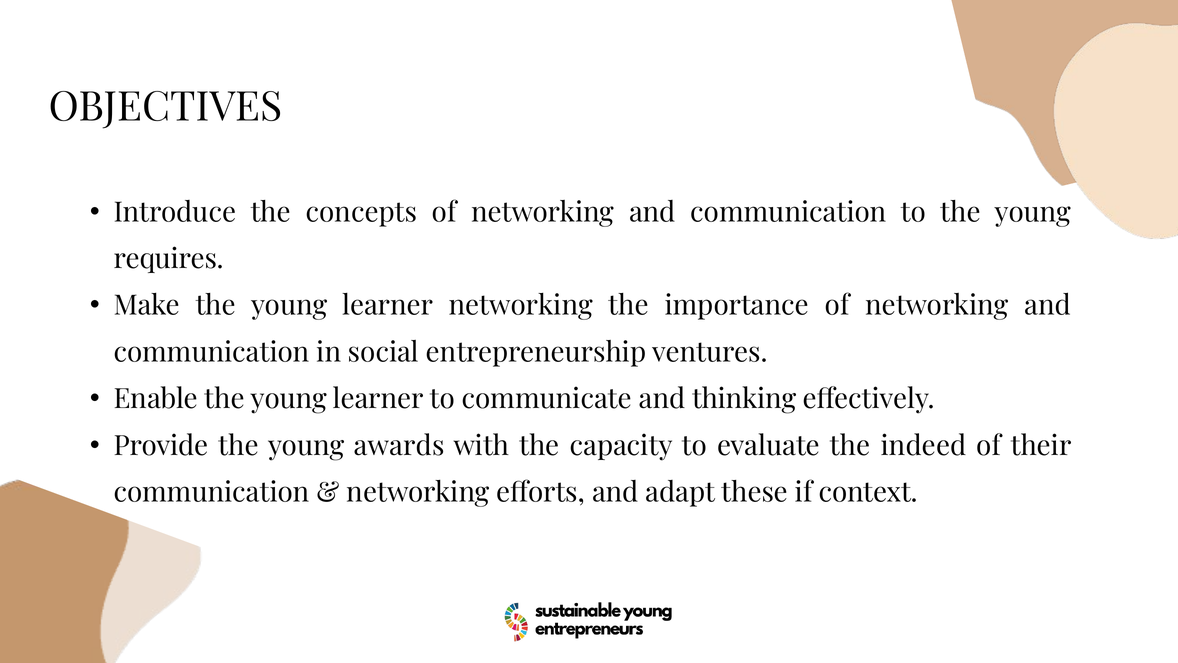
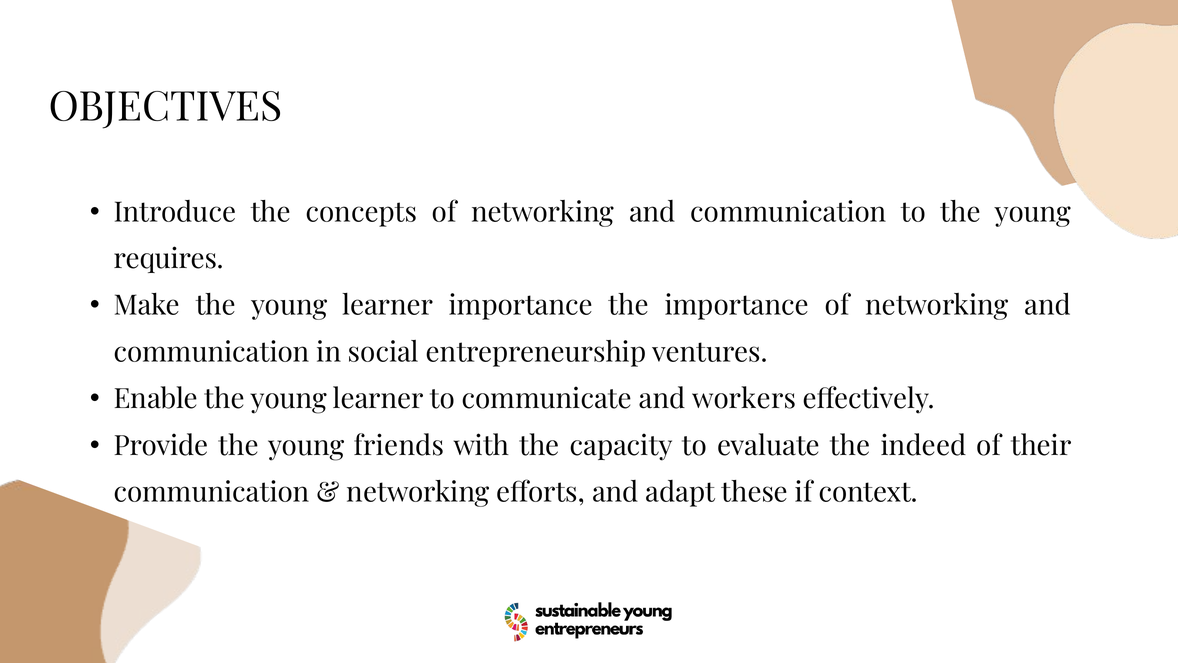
learner networking: networking -> importance (521, 306)
thinking: thinking -> workers (744, 399)
awards: awards -> friends (399, 446)
